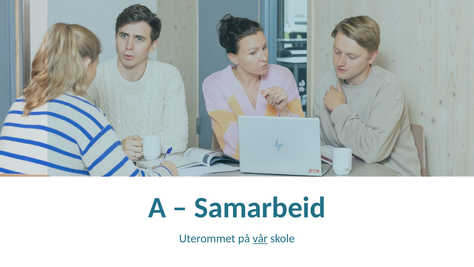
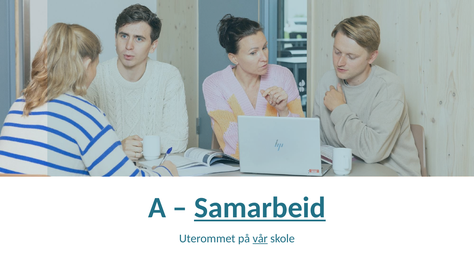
Samarbeid underline: none -> present (260, 207)
